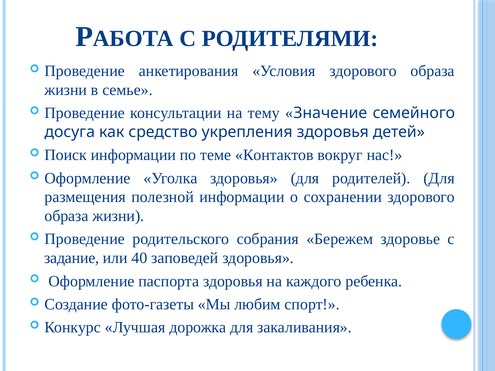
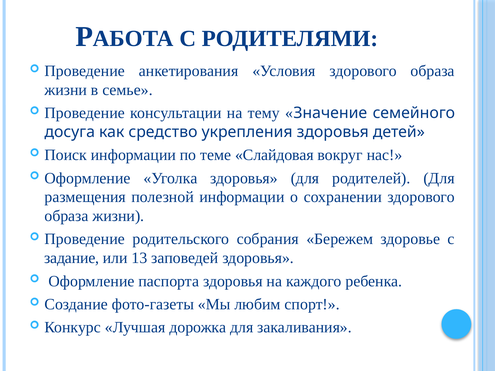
Контактов: Контактов -> Слайдовая (274, 155)
40: 40 -> 13 (139, 258)
